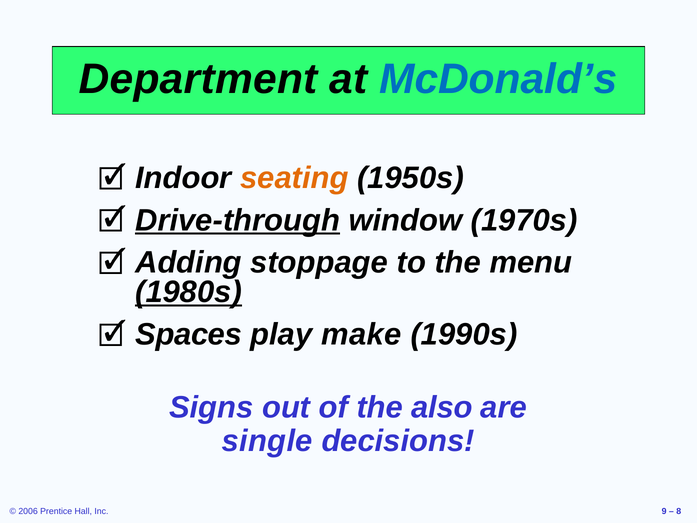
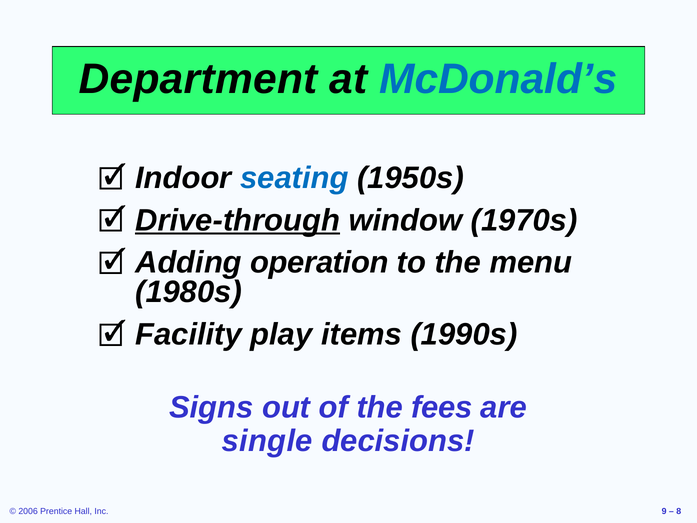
seating colour: orange -> blue (294, 178)
stoppage: stoppage -> operation (319, 262)
1980s underline: present -> none (189, 292)
Spaces: Spaces -> Facility (189, 334)
make: make -> items (362, 334)
also: also -> fees (442, 407)
